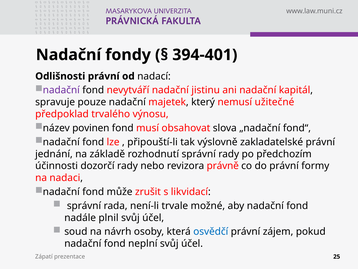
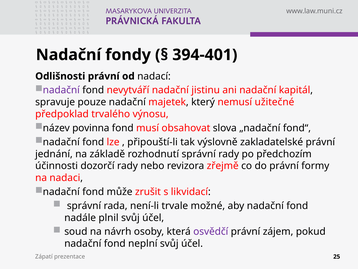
povinen: povinen -> povinna (91, 128)
právně: právně -> zřejmě (223, 166)
osvědčí colour: blue -> purple (211, 231)
